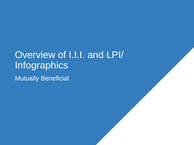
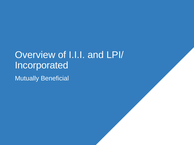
Infographics: Infographics -> Incorporated (42, 66)
